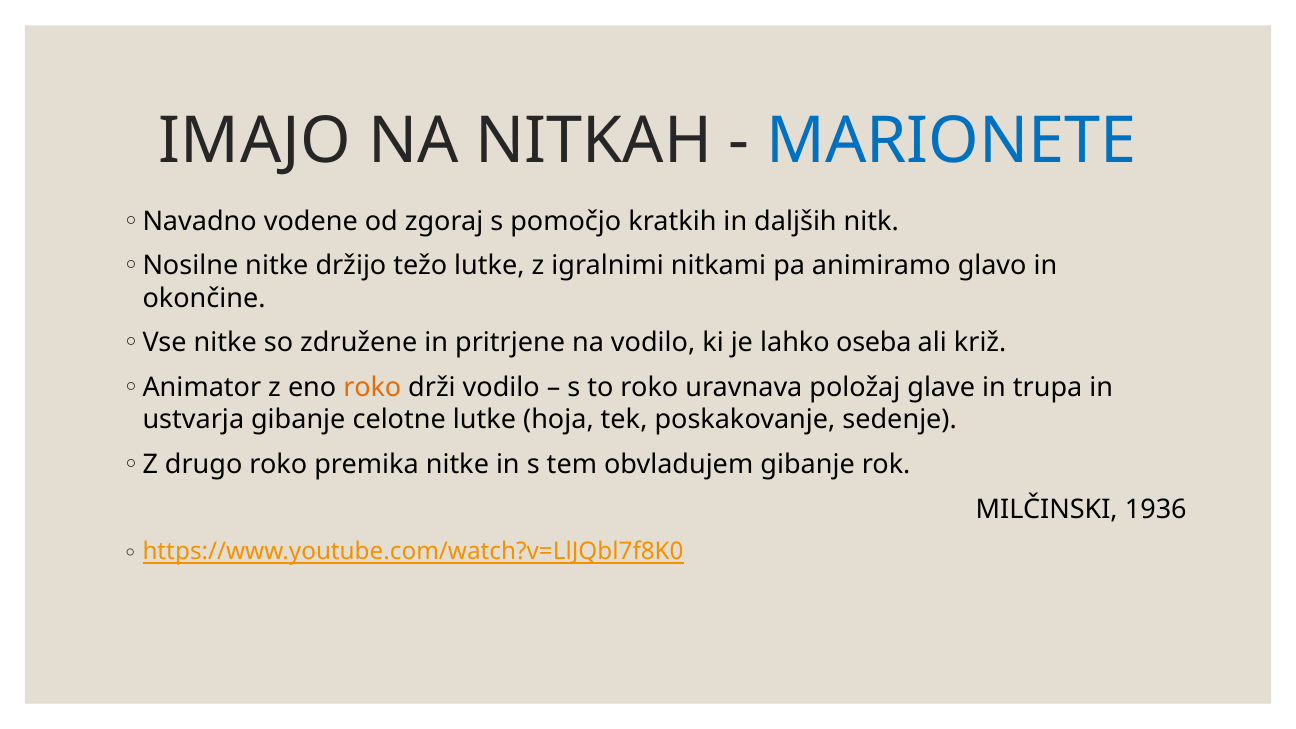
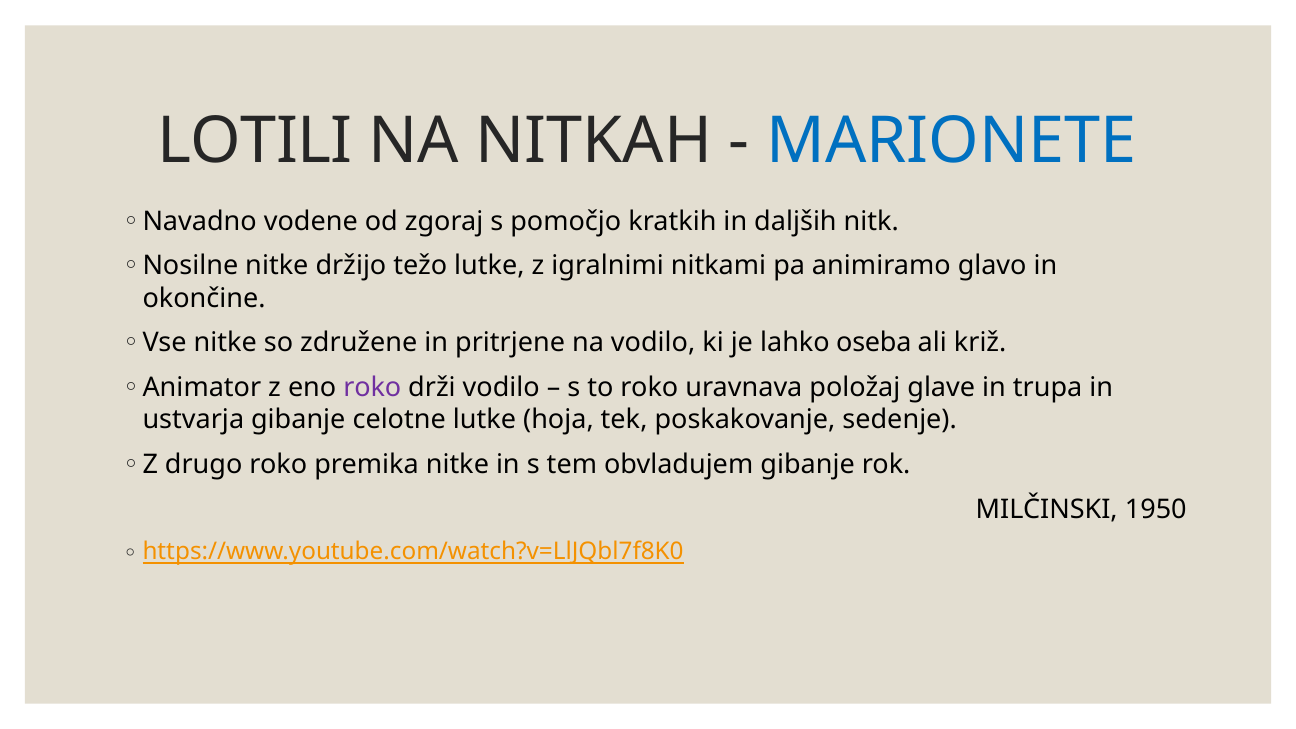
IMAJO: IMAJO -> LOTILI (255, 141)
roko colour: orange -> purple (372, 388)
1936: 1936 -> 1950 (1156, 509)
